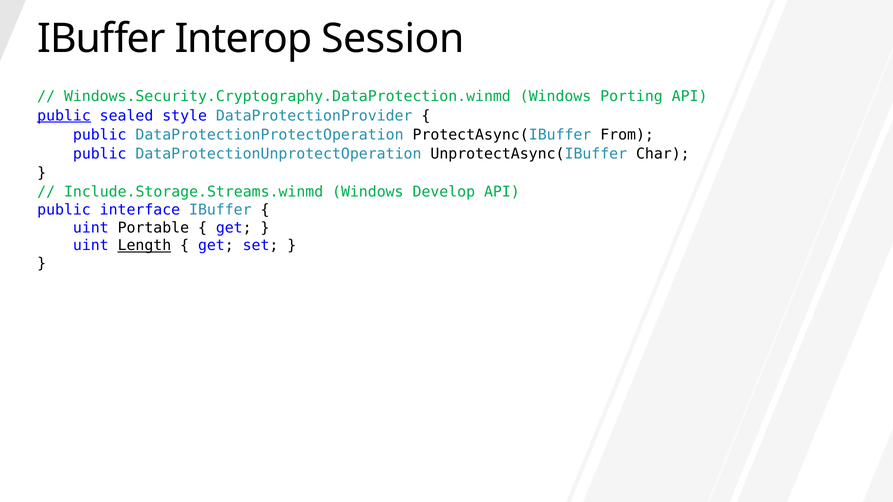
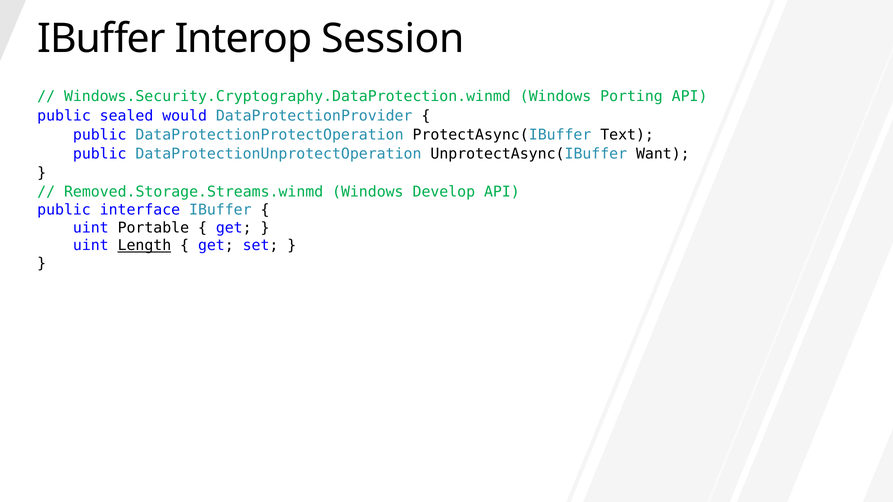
public underline: present -> none (64, 116)
style: style -> would (185, 116)
From: From -> Text (627, 135)
Char: Char -> Want (663, 154)
Include.Storage.Streams.winmd: Include.Storage.Streams.winmd -> Removed.Storage.Streams.winmd (194, 192)
